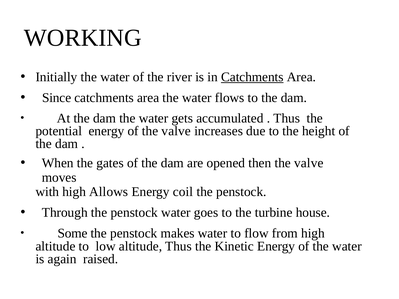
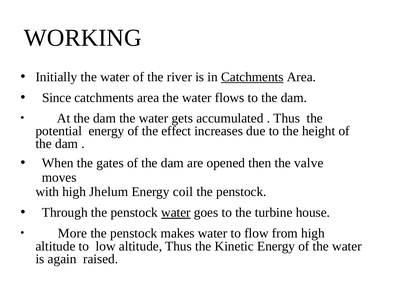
of the valve: valve -> effect (176, 131)
Allows: Allows -> Jhelum (109, 192)
water underline: none -> present (176, 213)
Some: Some -> More (72, 234)
